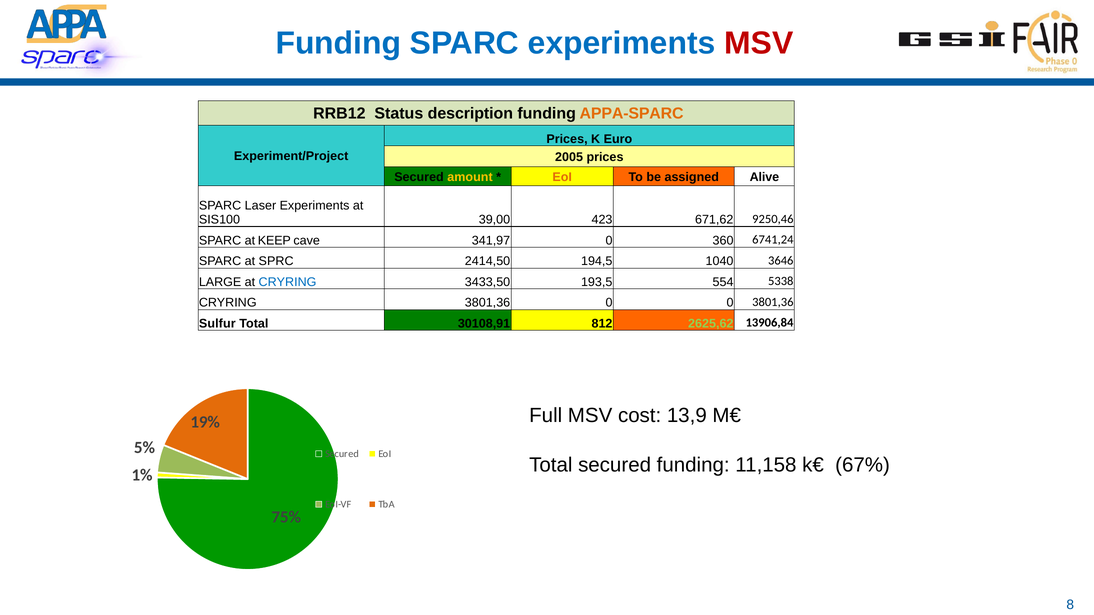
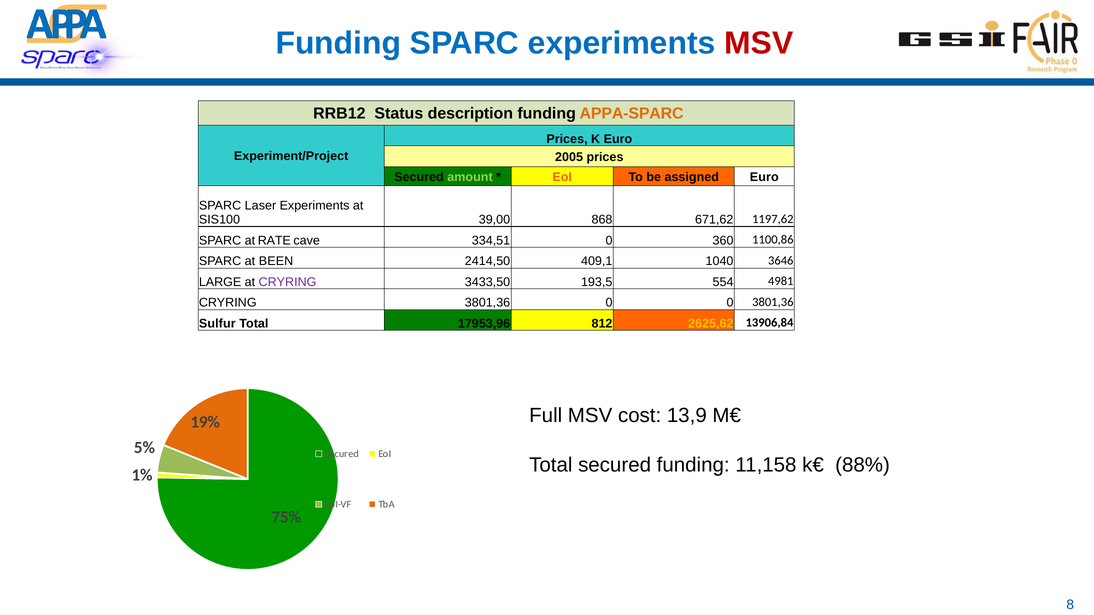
amount colour: yellow -> light green (470, 177)
assigned Alive: Alive -> Euro (764, 177)
423: 423 -> 868 (602, 220)
9250,46: 9250,46 -> 1197,62 (773, 219)
KEEP: KEEP -> RATE (274, 241)
341,97: 341,97 -> 334,51 (491, 241)
6741,24: 6741,24 -> 1100,86 (773, 240)
SPRC: SPRC -> BEEN (276, 261)
194,5: 194,5 -> 409,1 (597, 261)
CRYRING colour: blue -> purple (288, 282)
5338: 5338 -> 4981 (781, 281)
30108,91: 30108,91 -> 17953,96 (484, 324)
2625,62 colour: light green -> yellow (711, 324)
67%: 67% -> 88% (863, 465)
